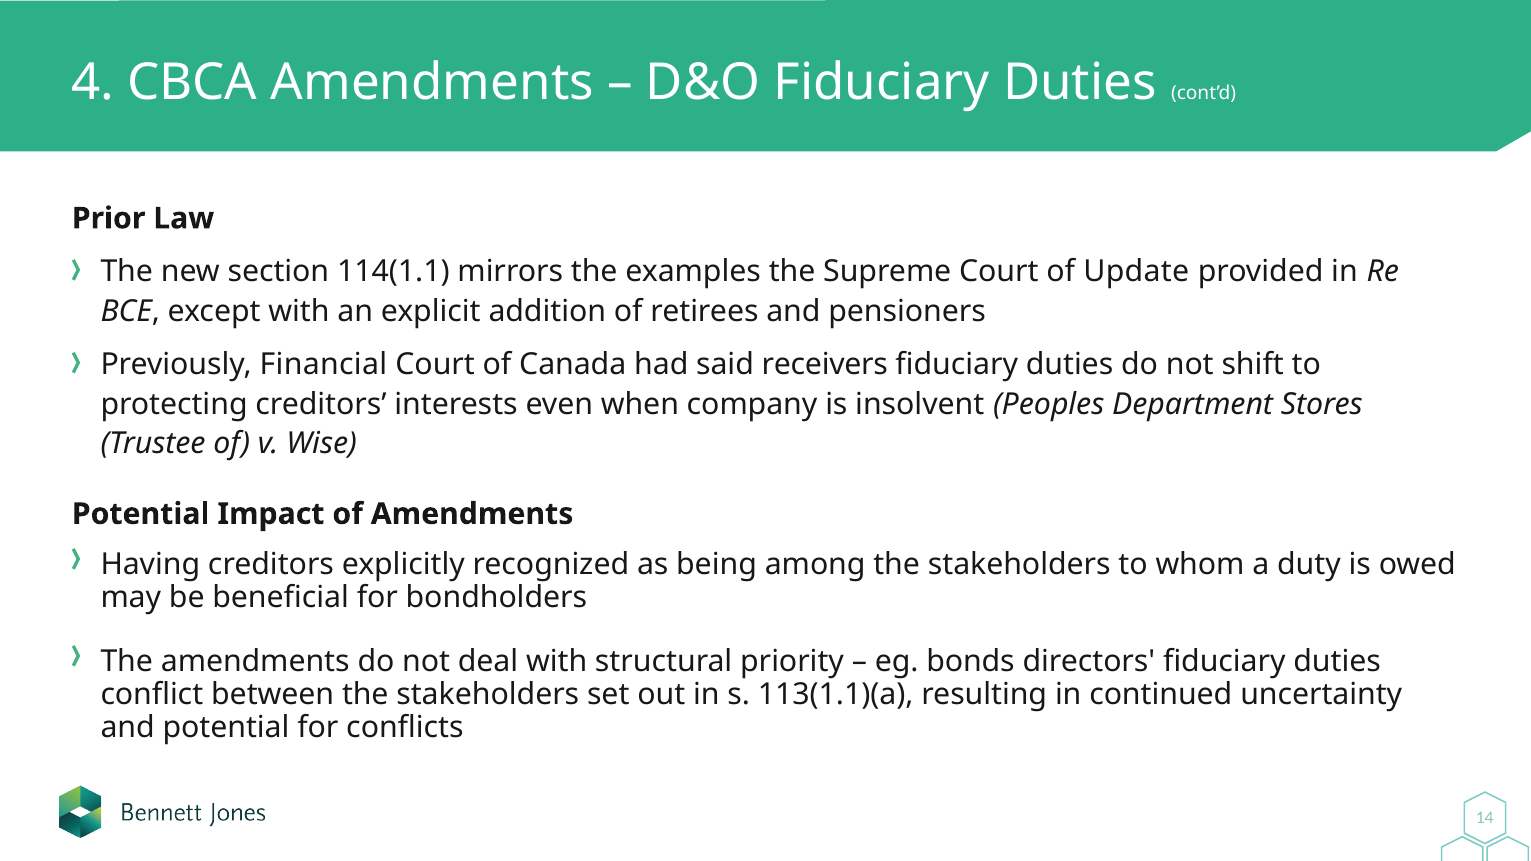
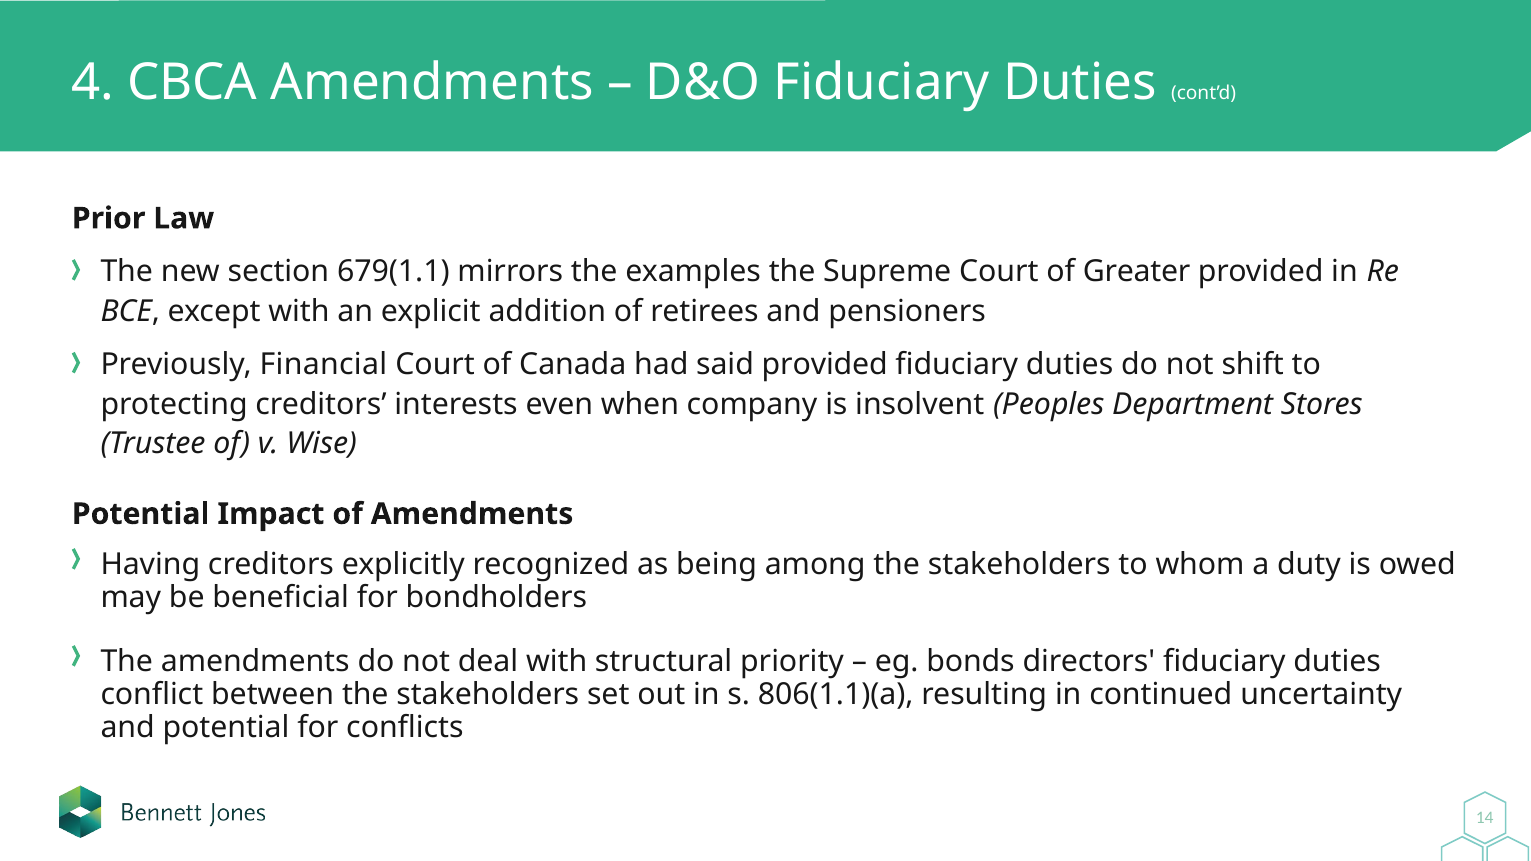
114(1.1: 114(1.1 -> 679(1.1 (393, 272)
Update: Update -> Greater (1137, 272)
said receivers: receivers -> provided (825, 365)
113(1.1)(a: 113(1.1)(a -> 806(1.1)(a (836, 694)
